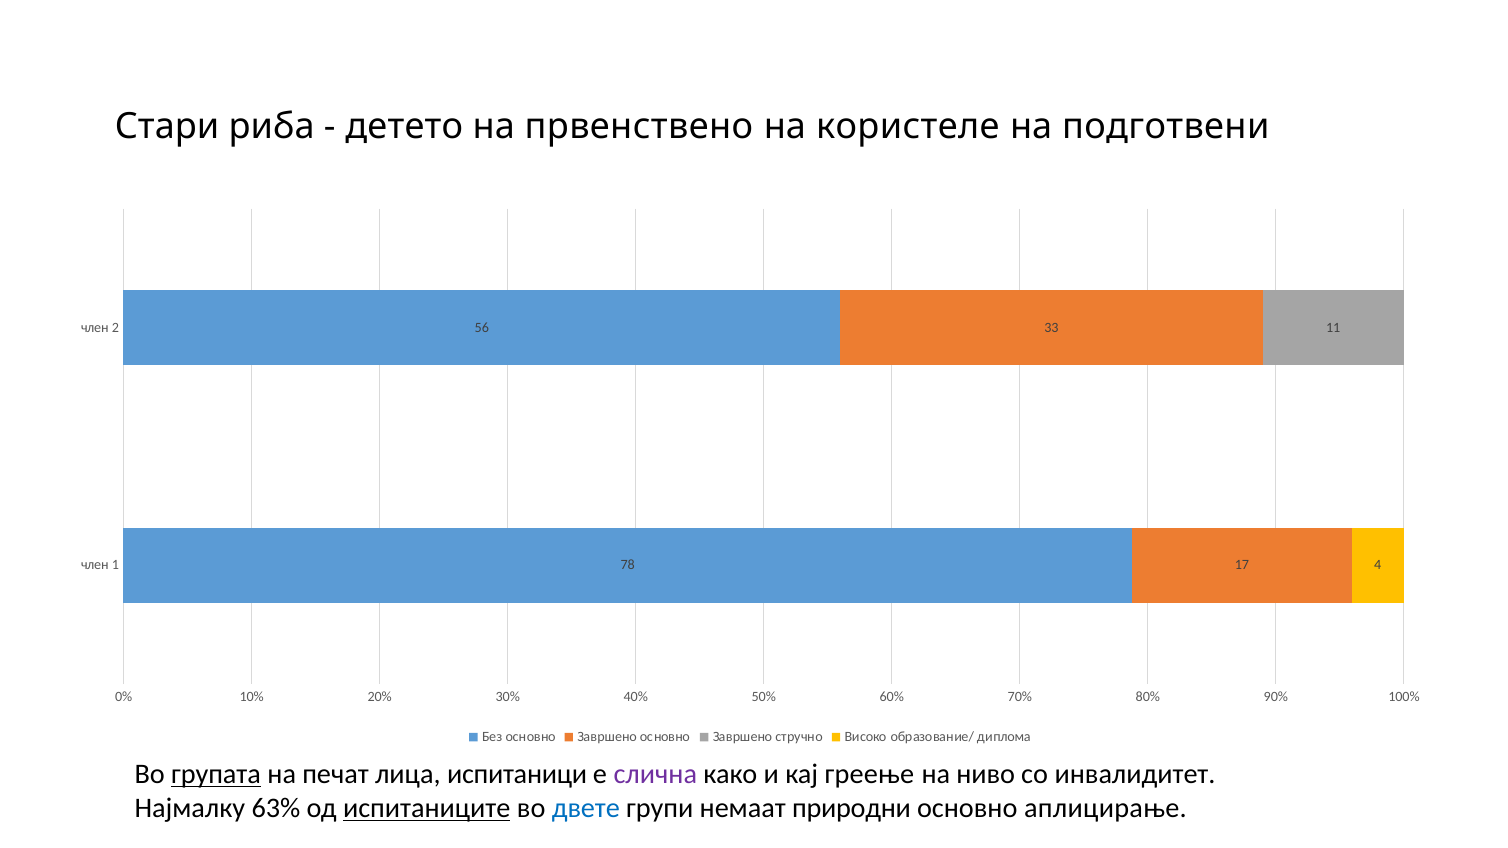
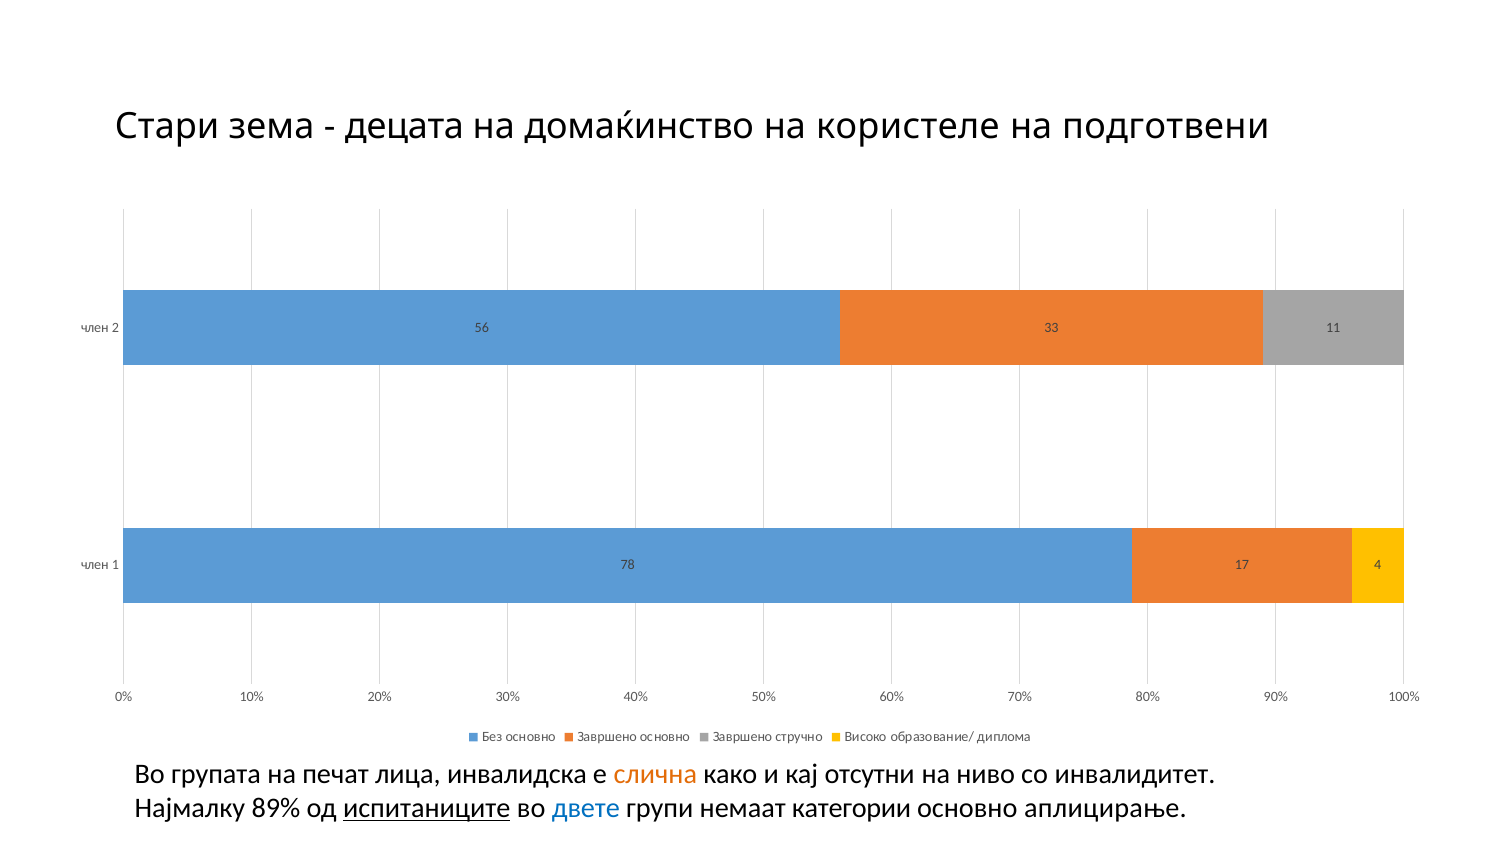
риба: риба -> зема (272, 127)
детето: детето -> децата (404, 127)
првенствено: првенствено -> домаќинство (639, 127)
групата underline: present -> none (216, 775)
испитаници: испитаници -> инвалидска (517, 775)
слична colour: purple -> orange (655, 775)
греење: греење -> отсутни (870, 775)
63%: 63% -> 89% (276, 808)
природни: природни -> категории (852, 808)
